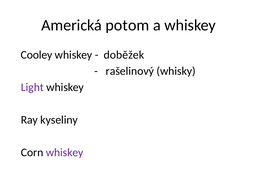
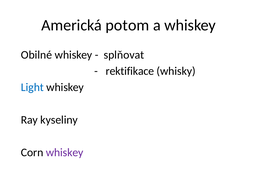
Cooley: Cooley -> Obilné (36, 55)
doběžek: doběžek -> splňovat (124, 55)
rašelinový: rašelinový -> rektifikace (130, 71)
Light colour: purple -> blue (32, 87)
